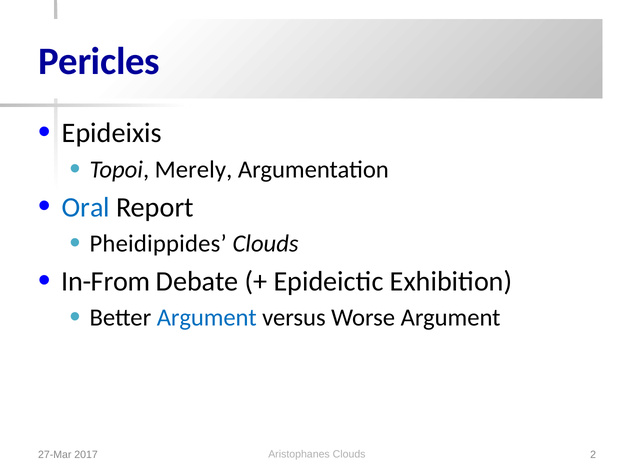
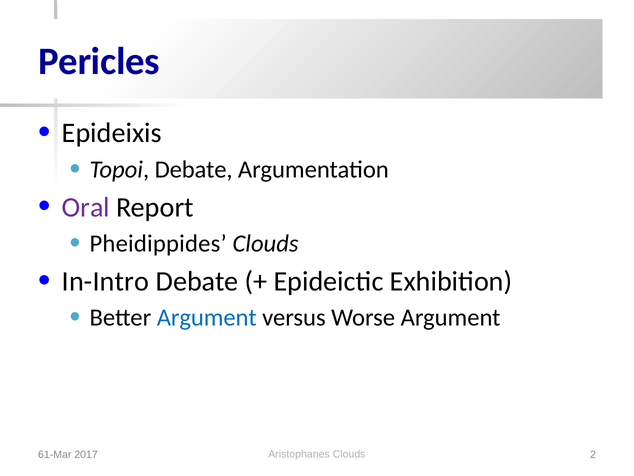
Topoi Merely: Merely -> Debate (194, 169)
Oral colour: blue -> purple (86, 207)
In-From: In-From -> In-Intro (106, 281)
27-Mar: 27-Mar -> 61-Mar (55, 454)
